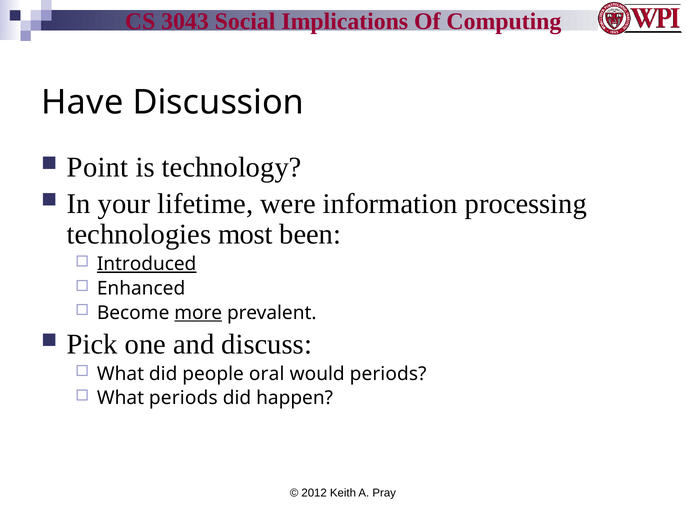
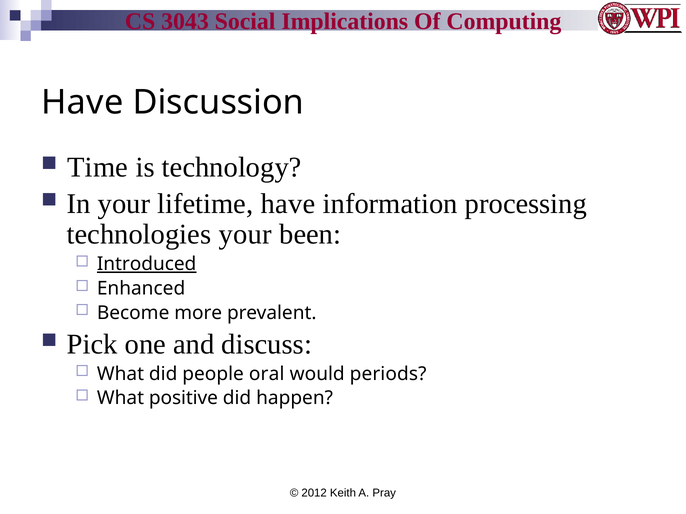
Point: Point -> Time (98, 167)
lifetime were: were -> have (288, 204)
technologies most: most -> your (245, 235)
more underline: present -> none (198, 313)
What periods: periods -> positive (183, 399)
